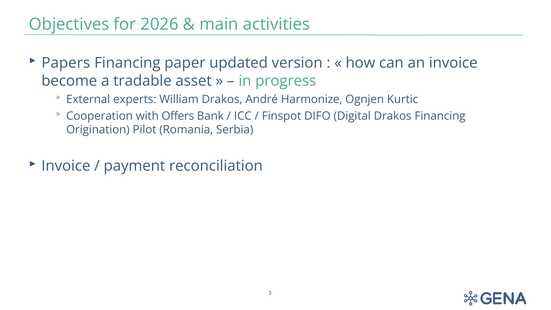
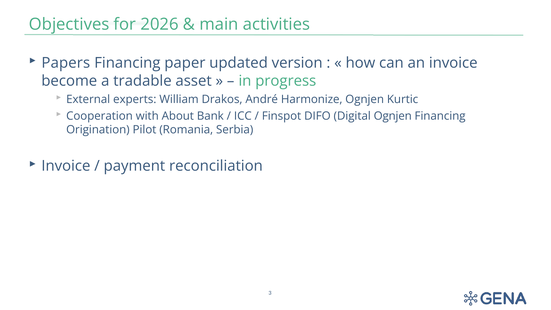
Offers: Offers -> About (178, 116)
Digital Drakos: Drakos -> Ognjen (393, 116)
